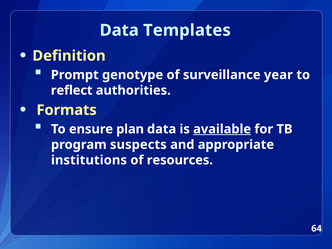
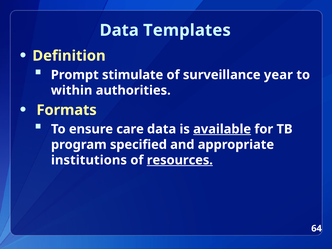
genotype: genotype -> stimulate (133, 75)
reflect: reflect -> within (72, 90)
plan: plan -> care (130, 129)
suspects: suspects -> specified (138, 145)
resources underline: none -> present (180, 160)
